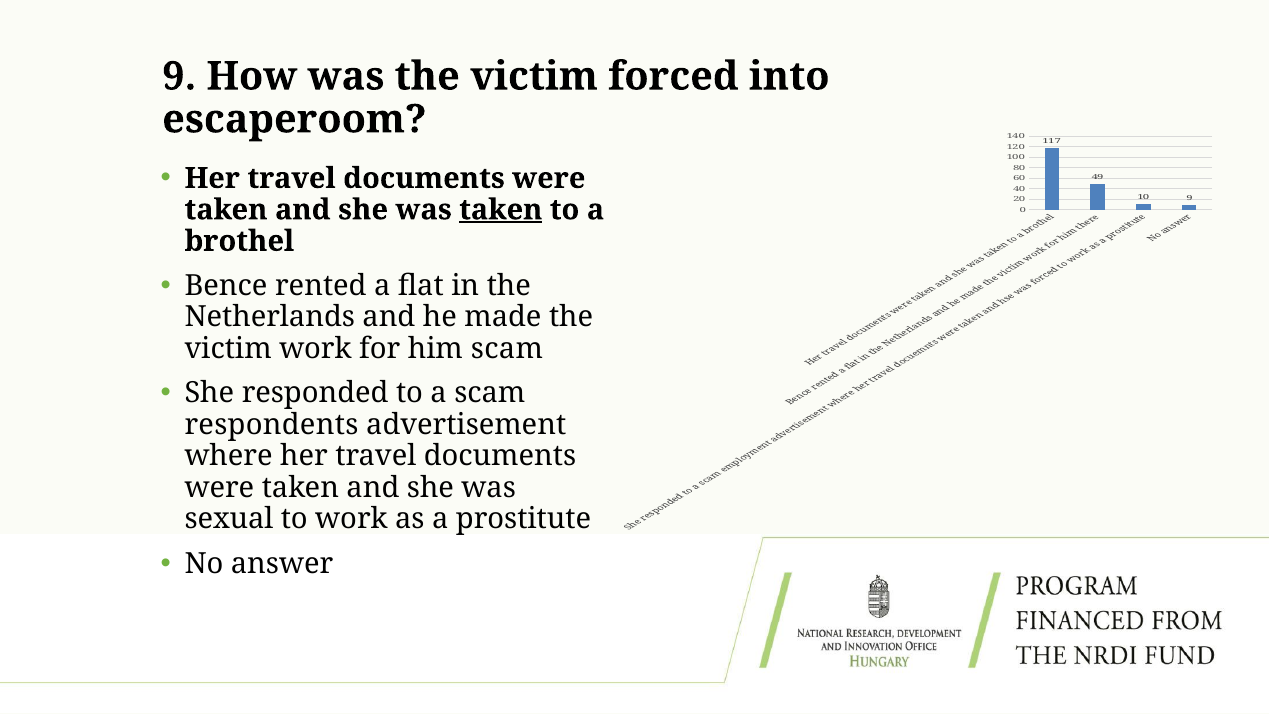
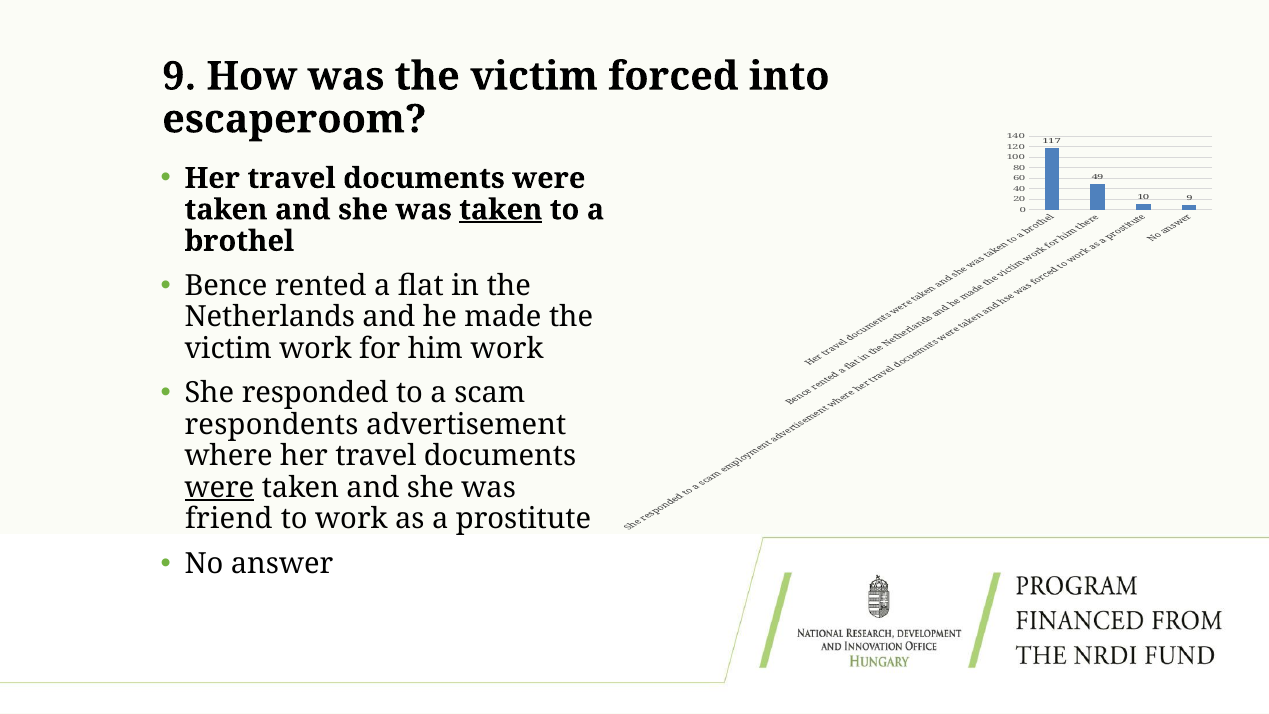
him scam: scam -> work (507, 349)
were underline: none -> present (219, 487)
sexual: sexual -> friend (229, 519)
